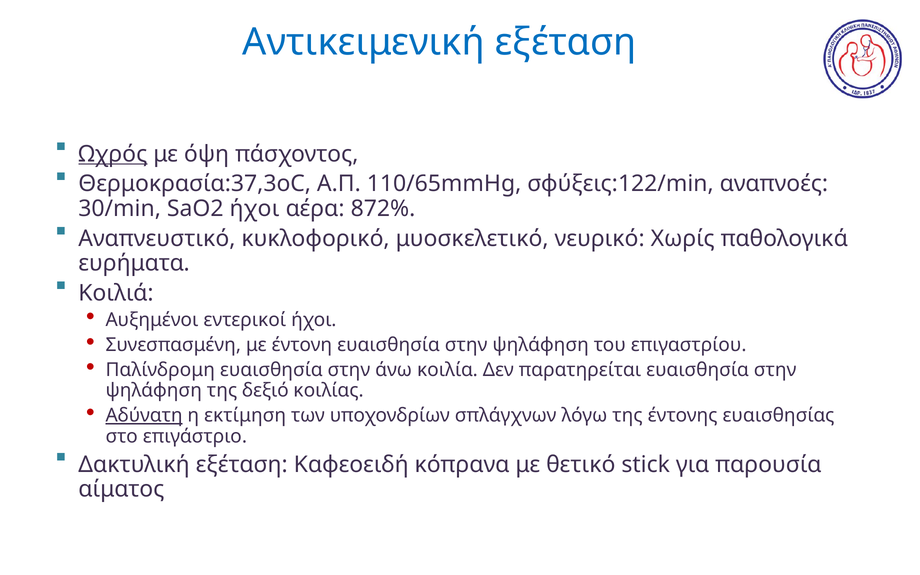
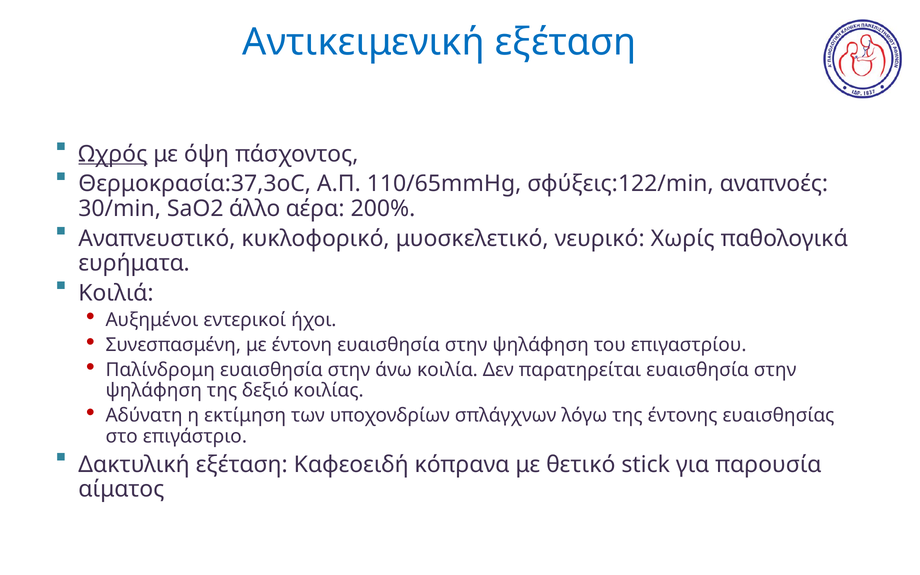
SaΟ2 ήχοι: ήχοι -> άλλο (255, 209)
872%: 872% -> 200% (383, 209)
Αδύνατη underline: present -> none (144, 416)
